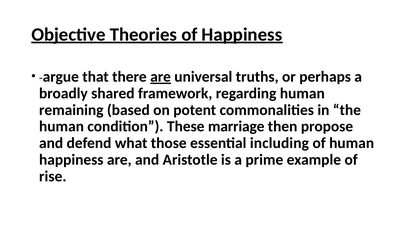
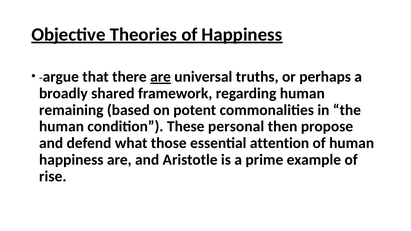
marriage: marriage -> personal (236, 127)
including: including -> attention (280, 143)
